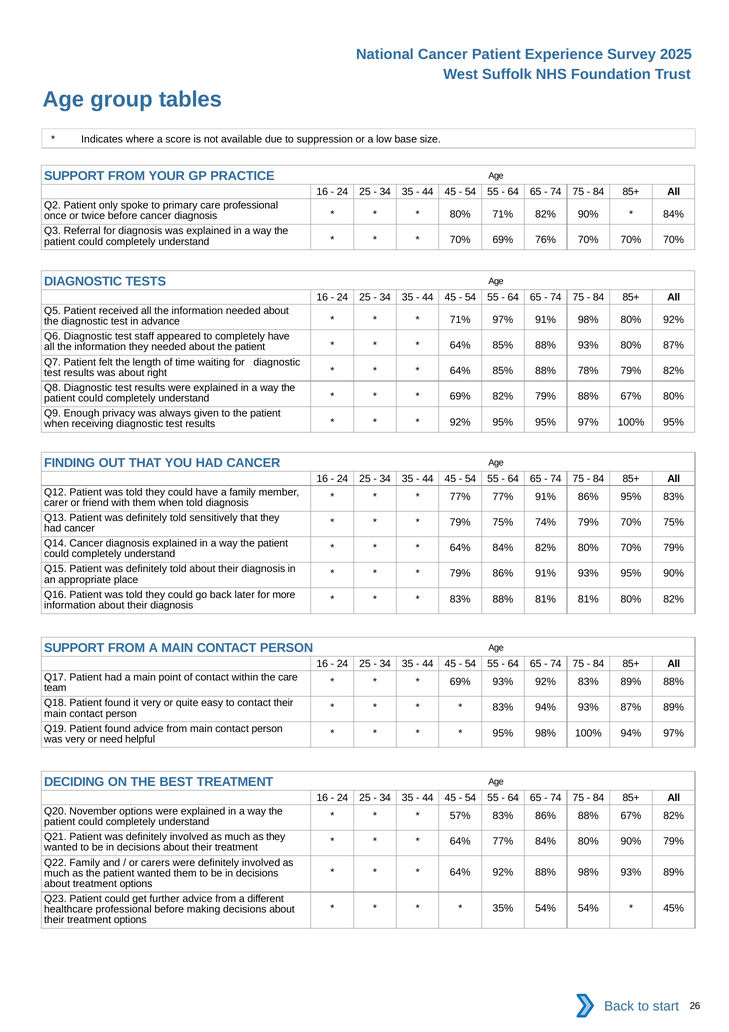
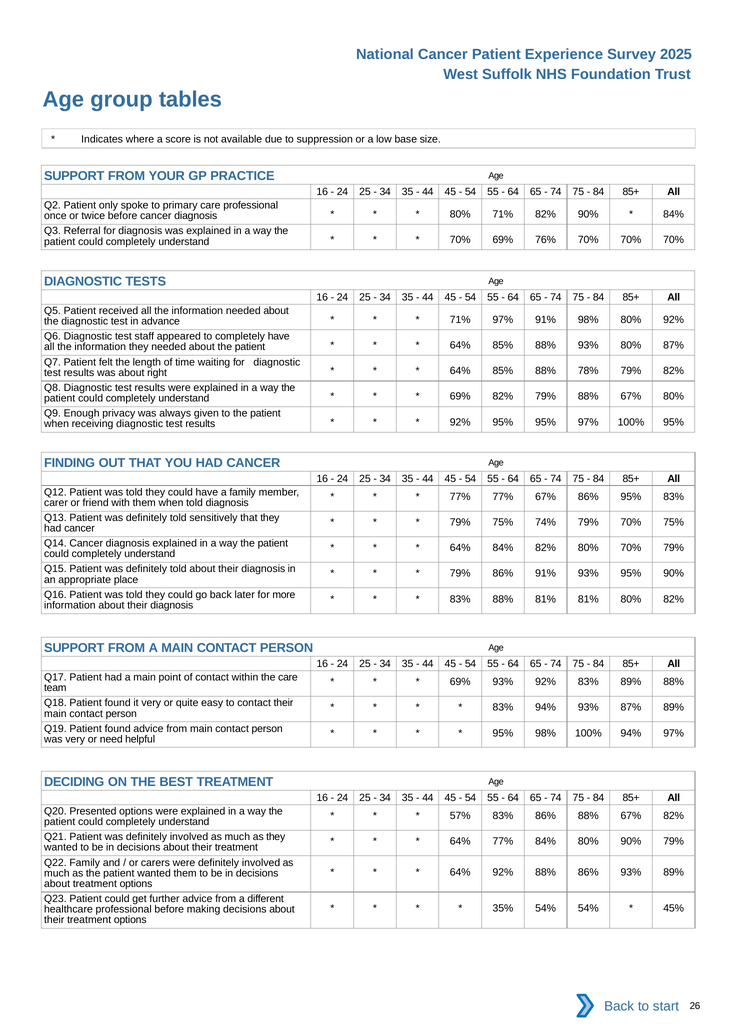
77% 91%: 91% -> 67% (546, 496)
November: November -> Presented (93, 811)
88% 98%: 98% -> 86% (588, 872)
